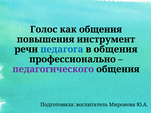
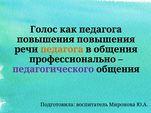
как общения: общения -> педагога (101, 30)
повышения инструмент: инструмент -> повышения (106, 39)
педагога colour: blue -> orange (62, 49)
